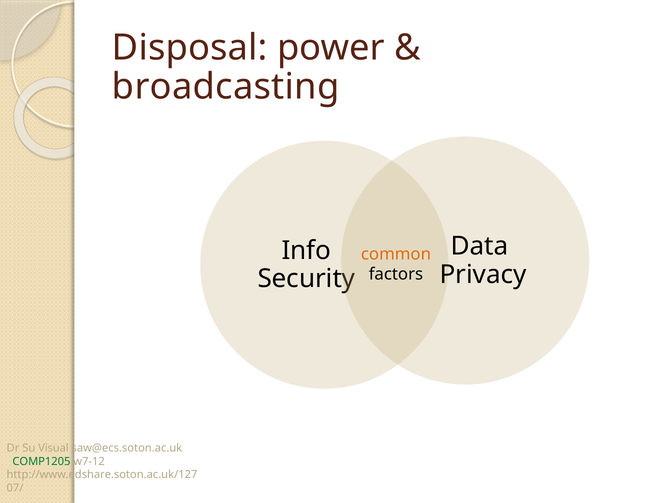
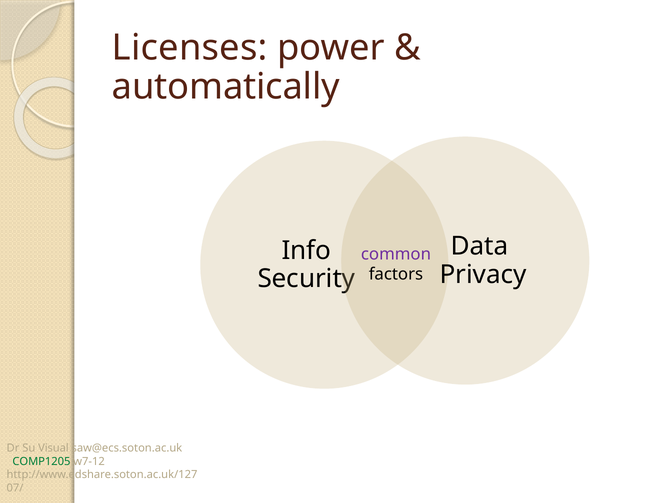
Disposal: Disposal -> Licenses (190, 48)
broadcasting: broadcasting -> automatically (226, 87)
common colour: orange -> purple (396, 254)
